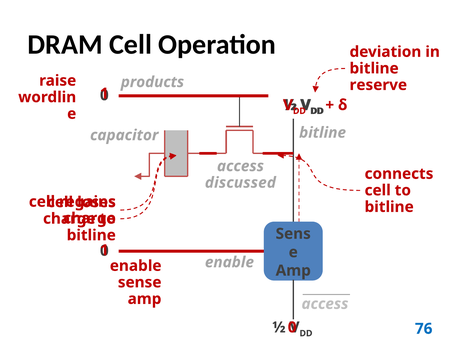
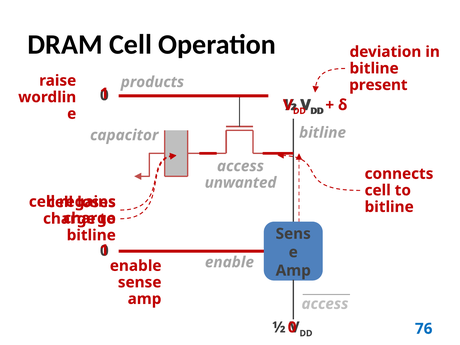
reserve: reserve -> present (378, 85)
discussed: discussed -> unwanted (241, 183)
